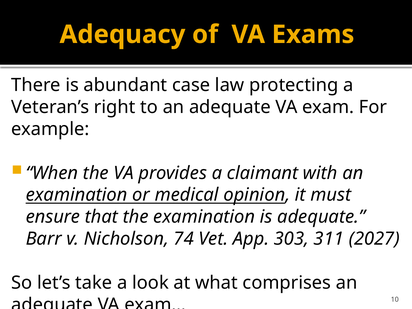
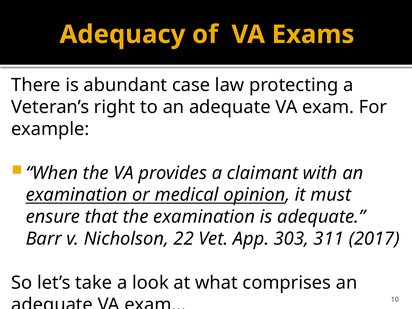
74: 74 -> 22 (184, 239)
2027: 2027 -> 2017 (374, 239)
